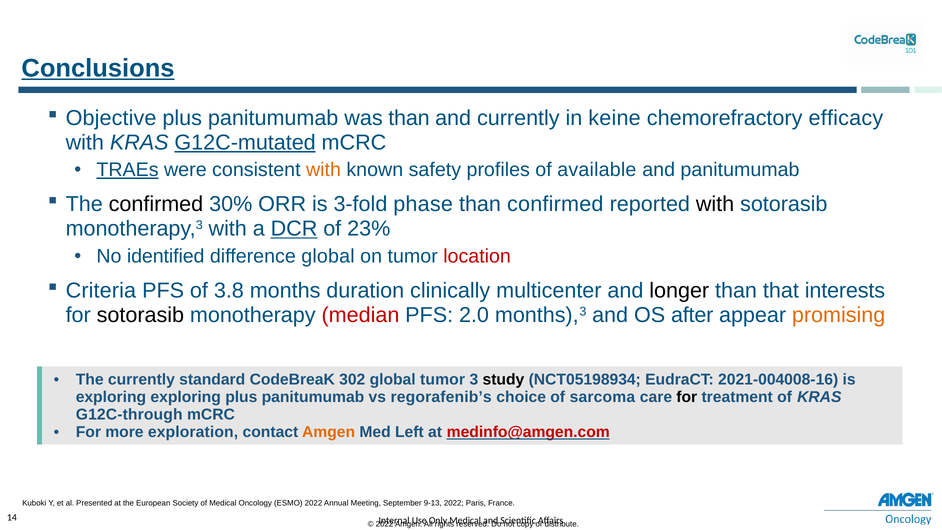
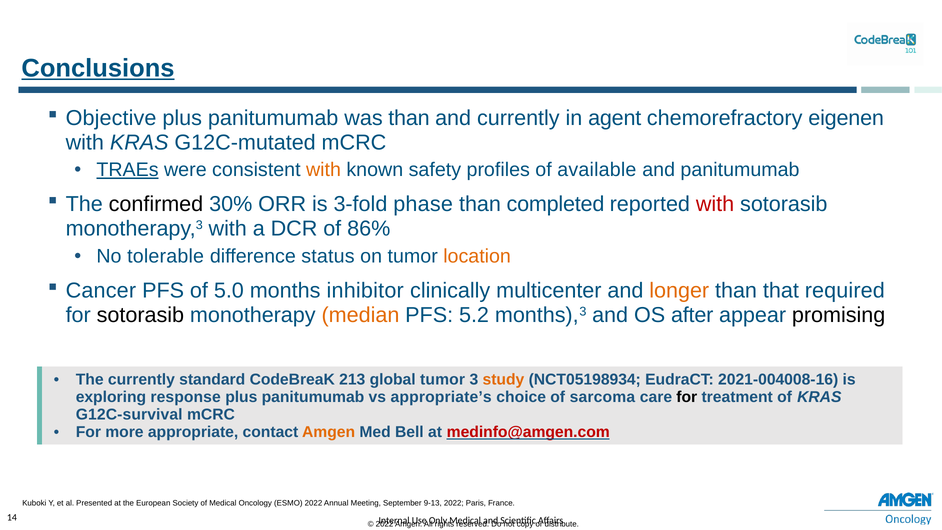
keine: keine -> agent (615, 118)
efficacy: efficacy -> eigenen (846, 118)
G12C-mutated underline: present -> none (245, 142)
than confirmed: confirmed -> completed (555, 204)
with colour: black -> red (715, 204)
DCR underline: present -> none (294, 229)
23%: 23% -> 86% (369, 229)
identified: identified -> tolerable (166, 256)
difference global: global -> status (328, 256)
location colour: red -> orange (477, 256)
Criteria: Criteria -> Cancer (101, 290)
3.8: 3.8 -> 5.0 (229, 290)
duration: duration -> inhibitor (365, 290)
longer colour: black -> orange (679, 290)
interests: interests -> required (845, 290)
median colour: red -> orange (360, 315)
2.0: 2.0 -> 5.2 (474, 315)
promising colour: orange -> black (839, 315)
302: 302 -> 213 (352, 380)
study colour: black -> orange (503, 380)
exploring exploring: exploring -> response (186, 397)
regorafenib’s: regorafenib’s -> appropriate’s (441, 397)
G12C-through: G12C-through -> G12C-survival (129, 414)
exploration: exploration -> appropriate (193, 432)
Left: Left -> Bell (409, 432)
